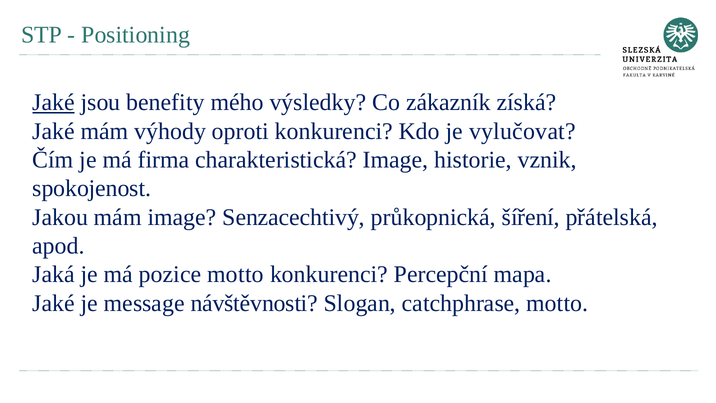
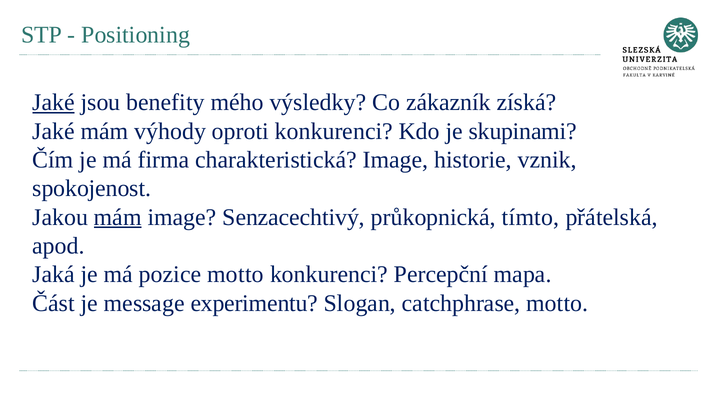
vylučovat: vylučovat -> skupinami (523, 131)
mám underline: none -> present (118, 217)
šíření: šíření -> tímto (531, 217)
Jaké: Jaké -> Část (54, 303)
návštěvnosti: návštěvnosti -> experimentu (254, 303)
